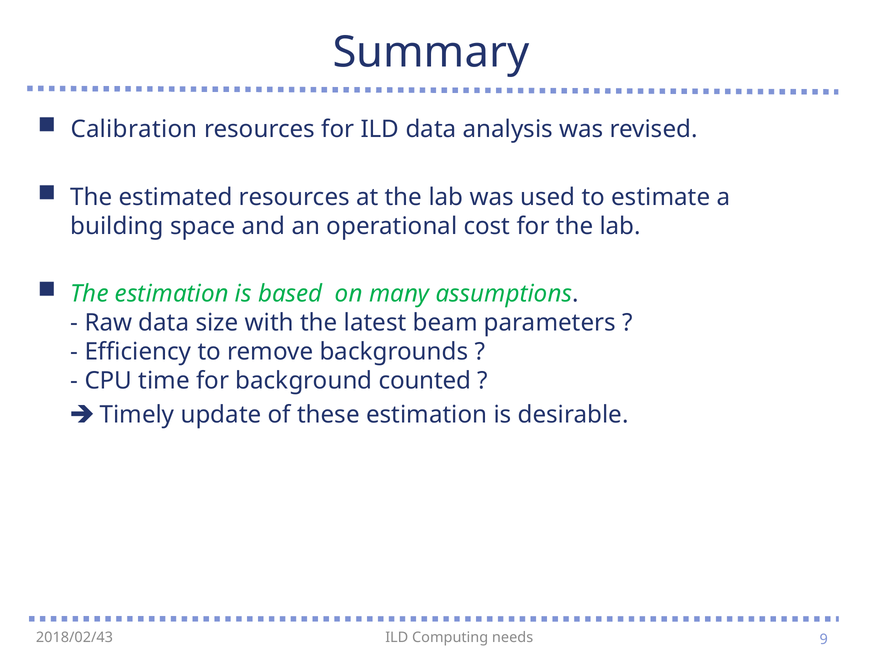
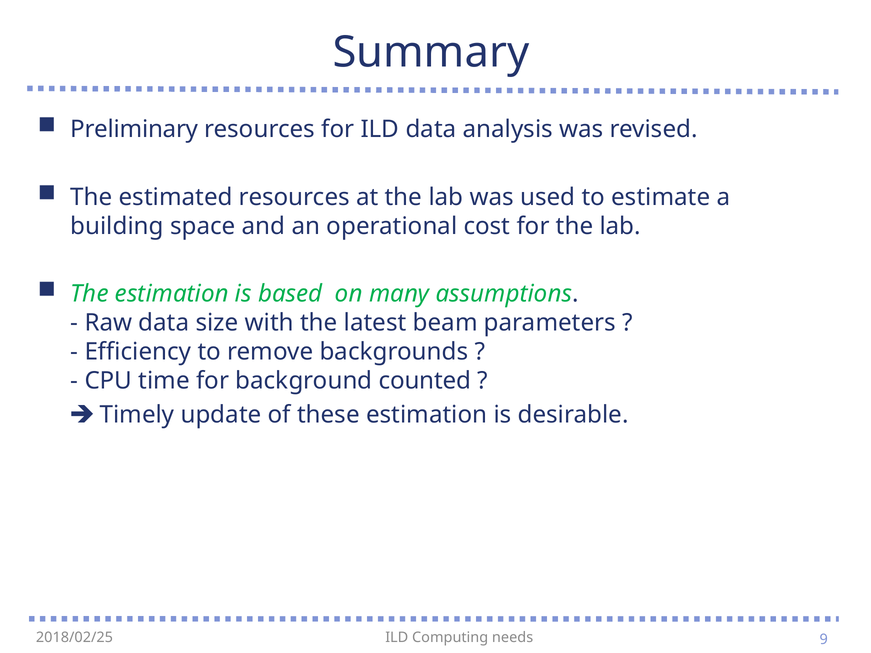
Calibration: Calibration -> Preliminary (134, 129)
2018/02/43: 2018/02/43 -> 2018/02/25 (74, 638)
